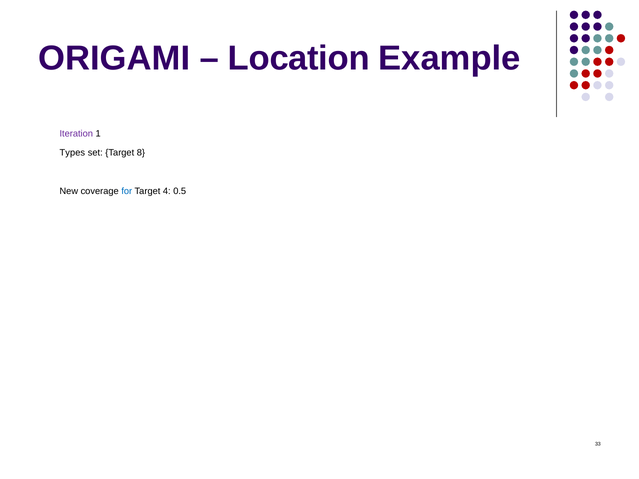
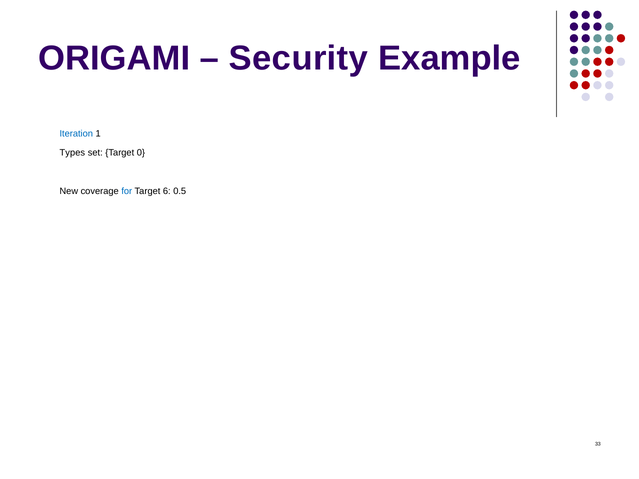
Location: Location -> Security (298, 58)
Iteration colour: purple -> blue (76, 134)
8: 8 -> 0 (141, 153)
4: 4 -> 6 (167, 191)
